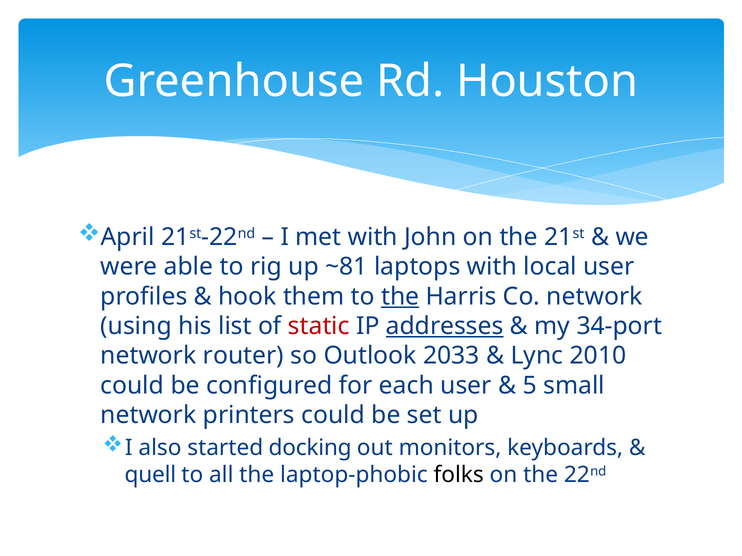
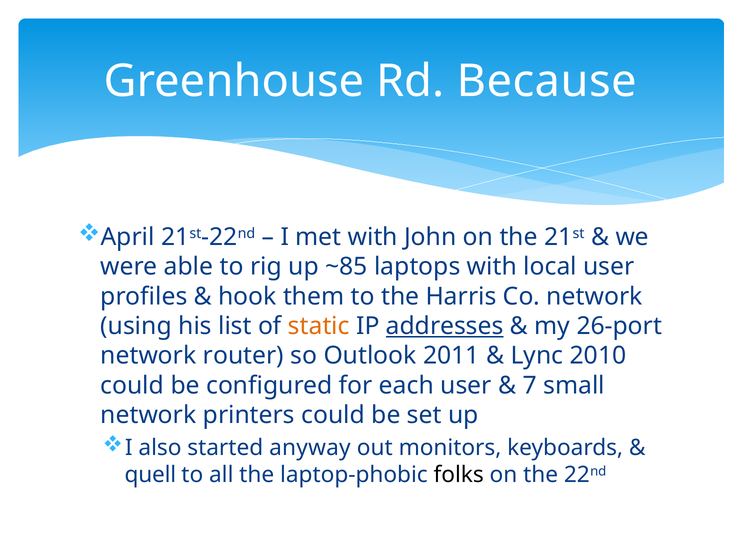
Houston: Houston -> Because (547, 81)
~81: ~81 -> ~85 (346, 267)
the underline: present -> none (400, 297)
static colour: red -> orange (319, 326)
34-port: 34-port -> 26-port (619, 326)
2033: 2033 -> 2011 (451, 356)
5: 5 -> 7 (530, 386)
docking: docking -> anyway (310, 448)
